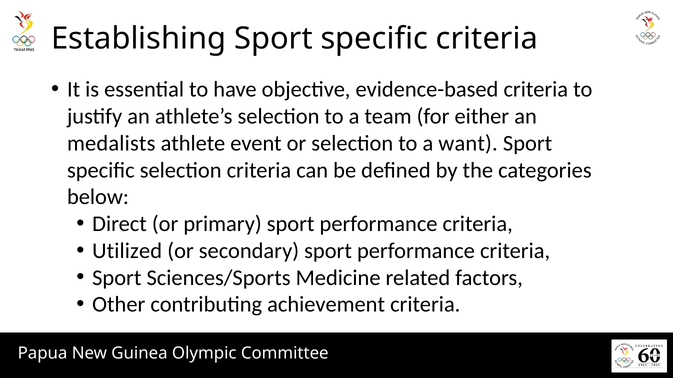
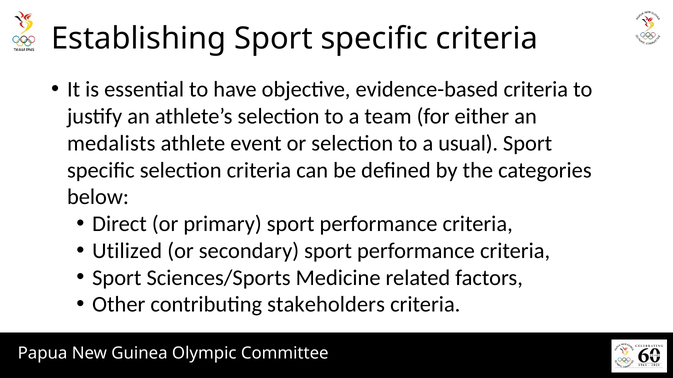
want: want -> usual (468, 143)
achievement: achievement -> stakeholders (326, 305)
